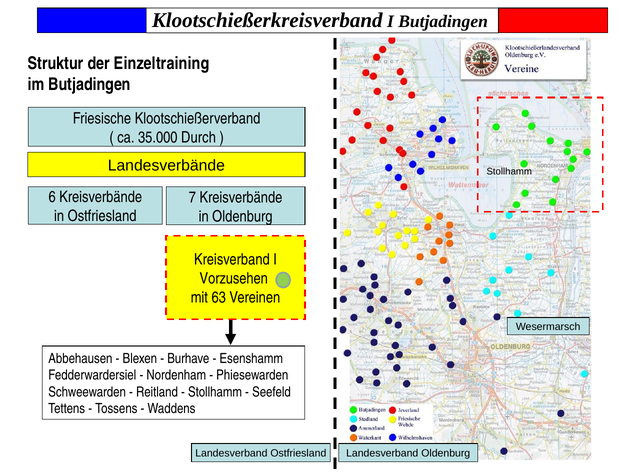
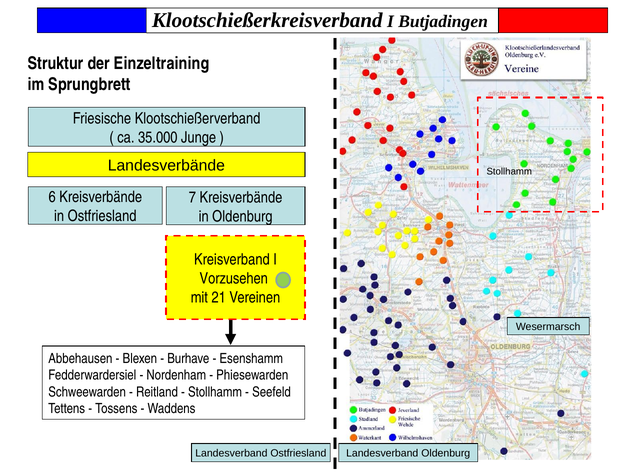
im Butjadingen: Butjadingen -> Sprungbrett (90, 85)
Durch: Durch -> Junge (199, 137)
63: 63 -> 21 (219, 297)
